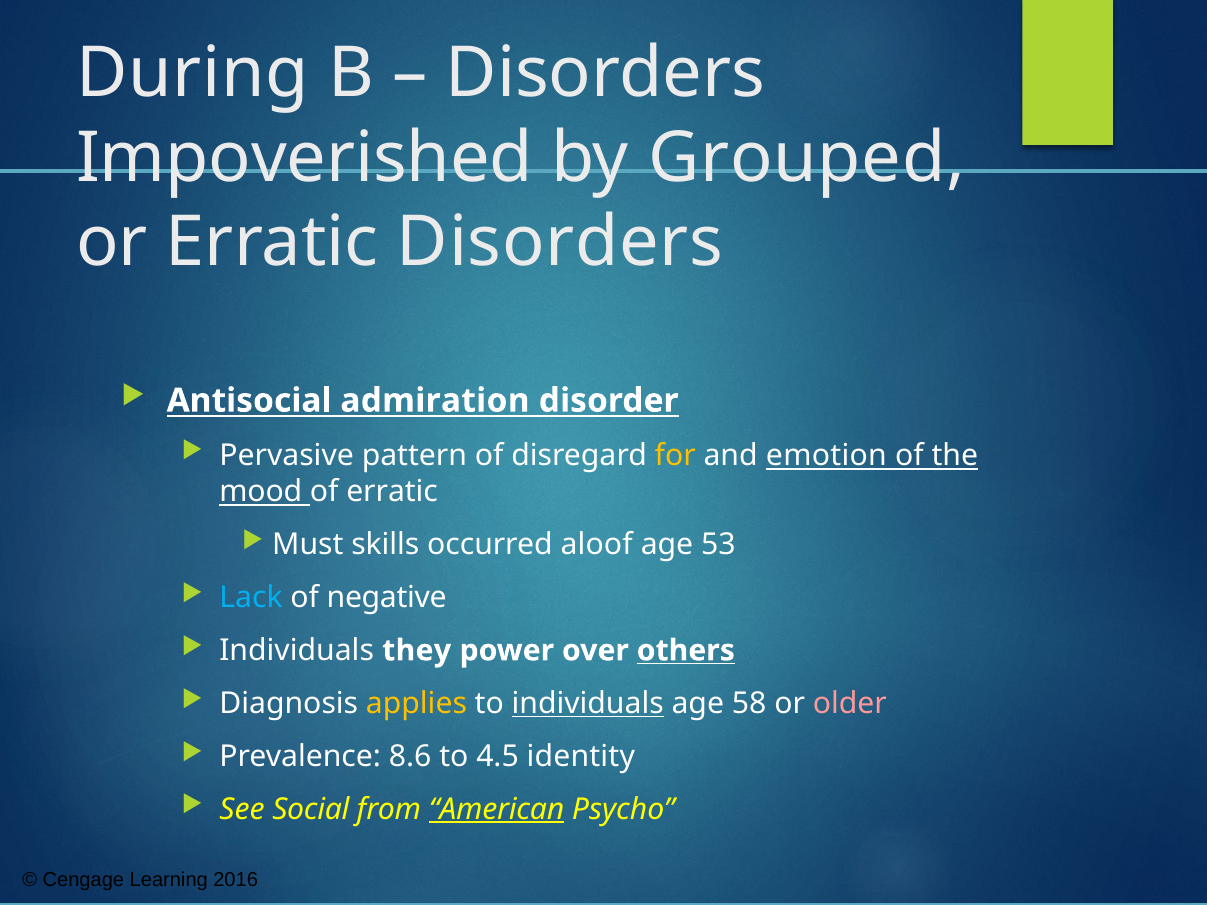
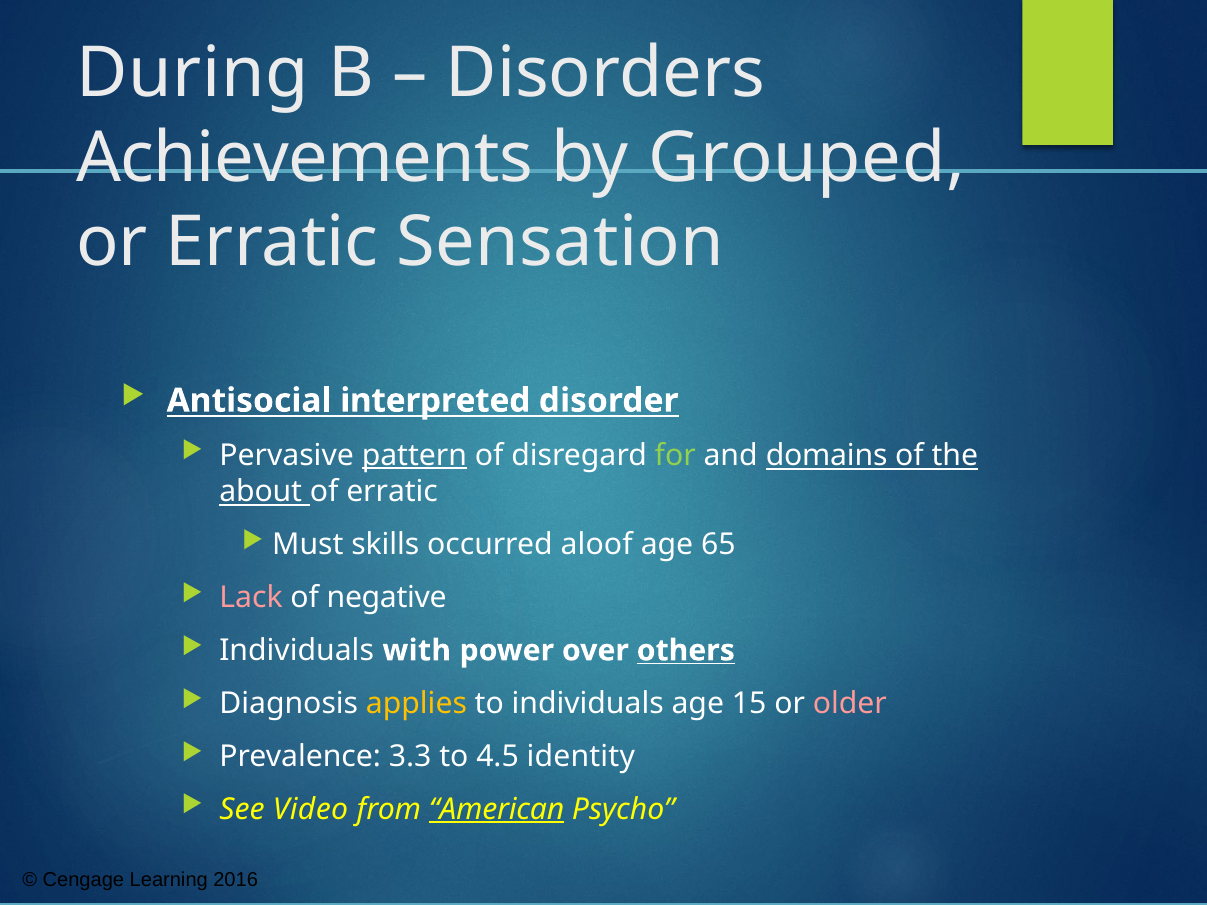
Impoverished: Impoverished -> Achievements (305, 158)
Erratic Disorders: Disorders -> Sensation (560, 242)
admiration: admiration -> interpreted (435, 401)
pattern underline: none -> present (414, 455)
for colour: yellow -> light green (675, 455)
emotion: emotion -> domains (827, 455)
mood: mood -> about (261, 492)
53: 53 -> 65 (718, 545)
Lack colour: light blue -> pink (251, 598)
they: they -> with (417, 651)
individuals underline: present -> none (588, 704)
58: 58 -> 15 (749, 704)
8.6: 8.6 -> 3.3 (410, 757)
Social: Social -> Video (311, 810)
